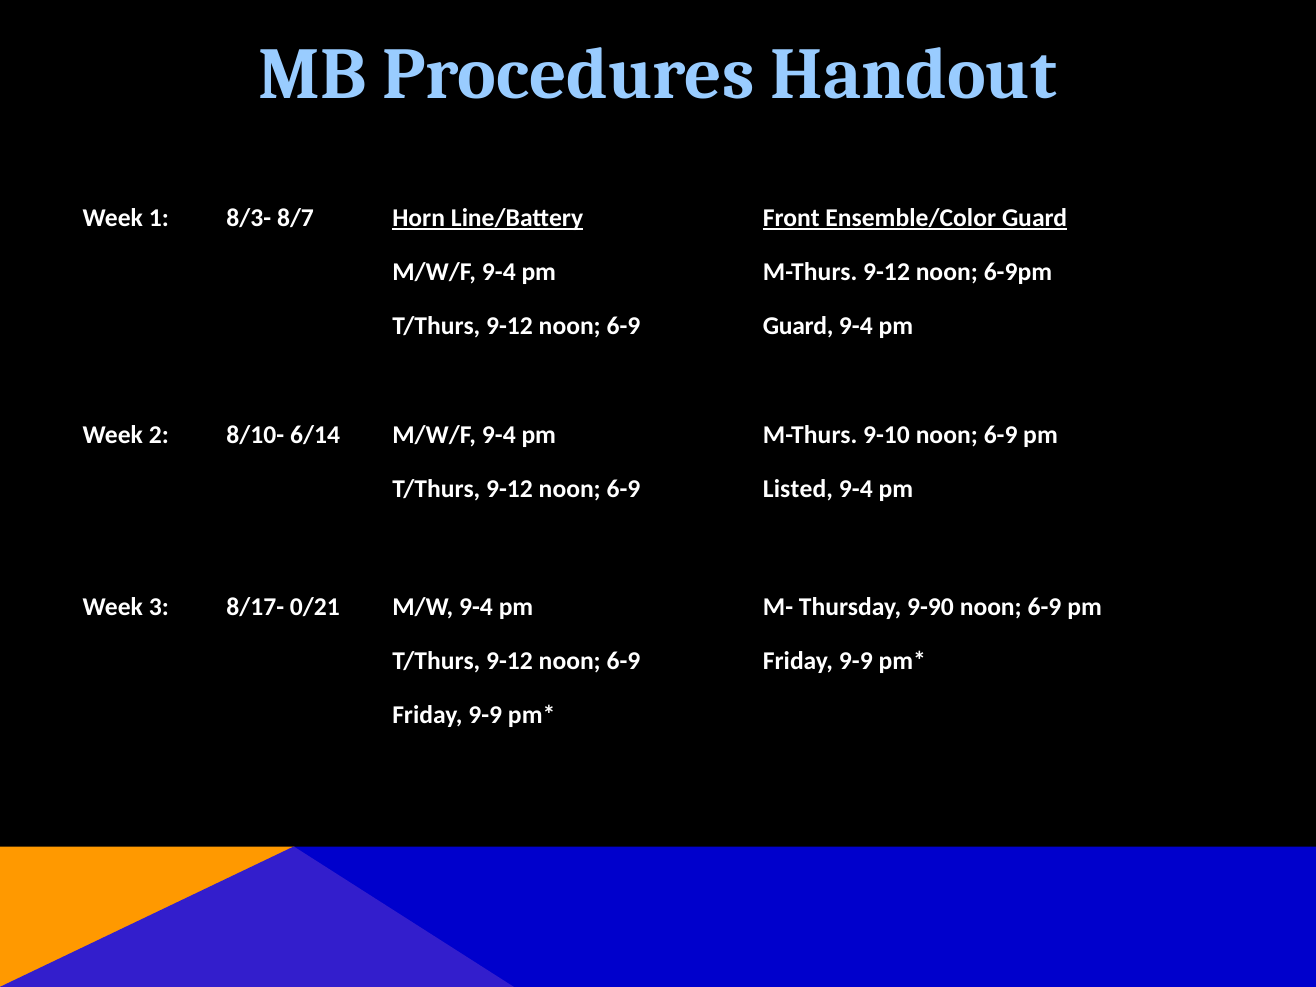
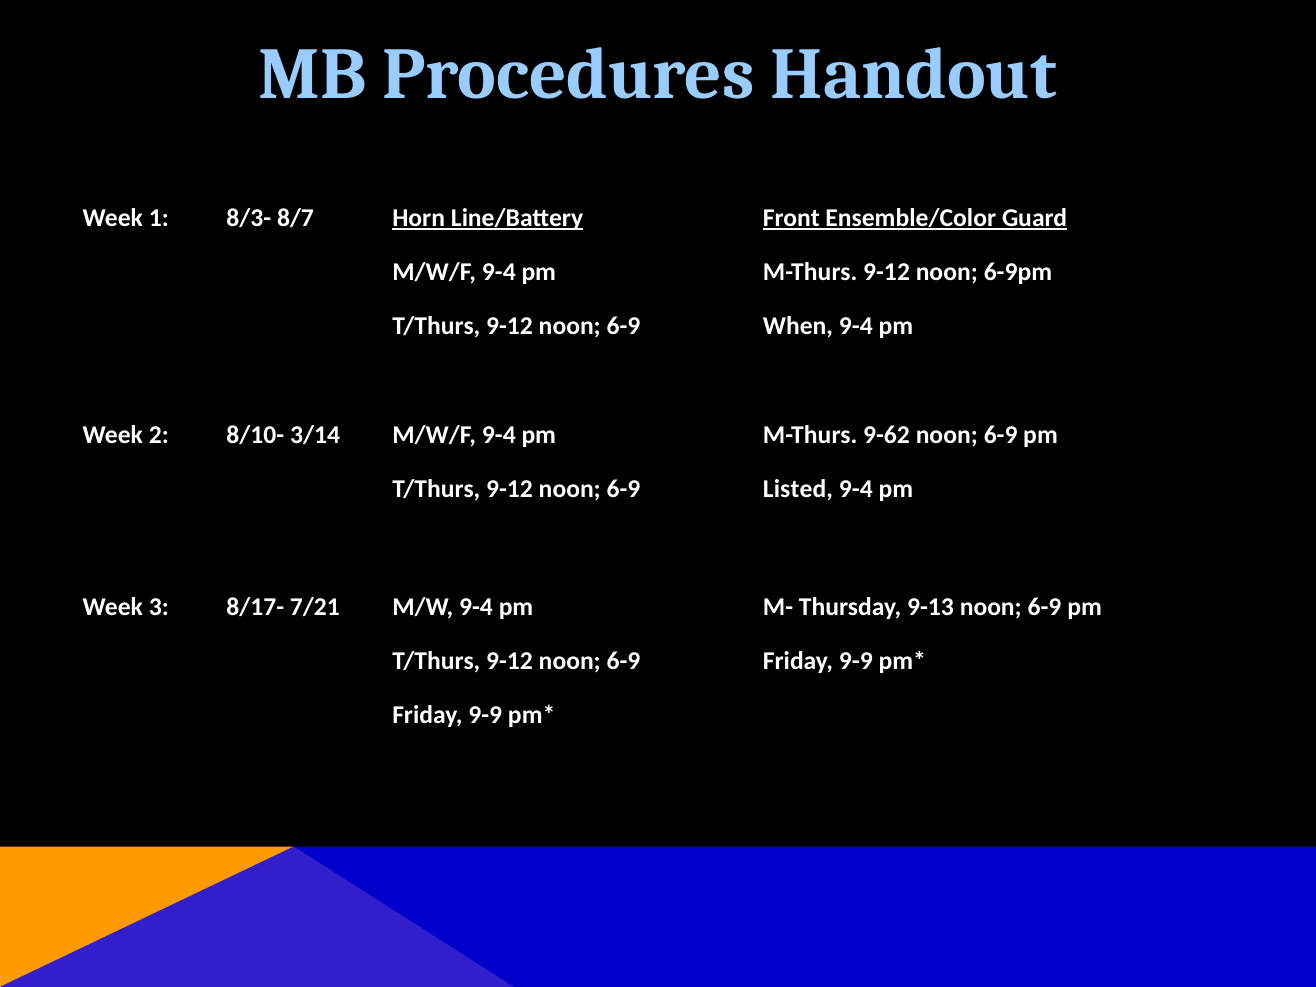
Guard: Guard -> When (798, 326)
6/14: 6/14 -> 3/14 (315, 435)
9-10: 9-10 -> 9-62 (887, 435)
0/21: 0/21 -> 7/21 (315, 607)
9-90: 9-90 -> 9-13 (931, 607)
